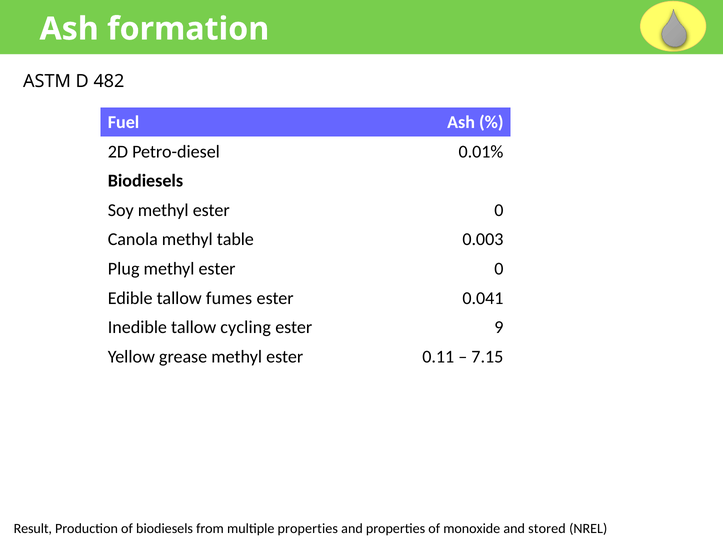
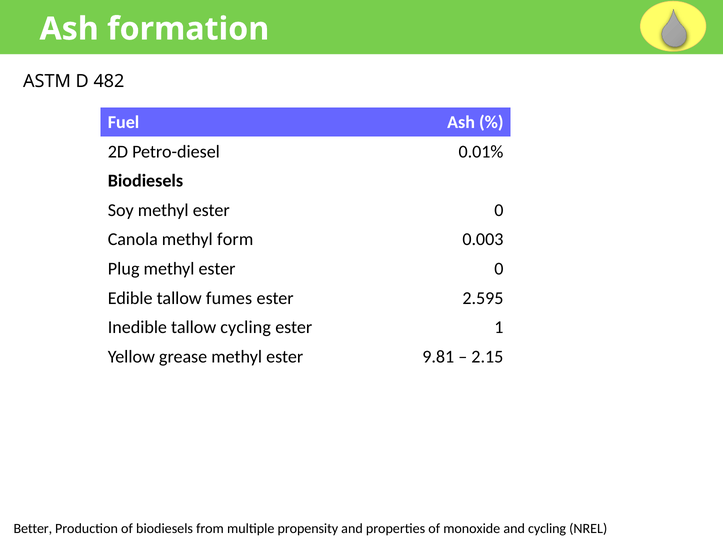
table: table -> form (235, 240)
0.041: 0.041 -> 2.595 (483, 298)
9: 9 -> 1 (499, 328)
0.11: 0.11 -> 9.81 (438, 357)
7.15: 7.15 -> 2.15 (487, 357)
Result: Result -> Better (33, 529)
multiple properties: properties -> propensity (308, 529)
and stored: stored -> cycling (547, 529)
